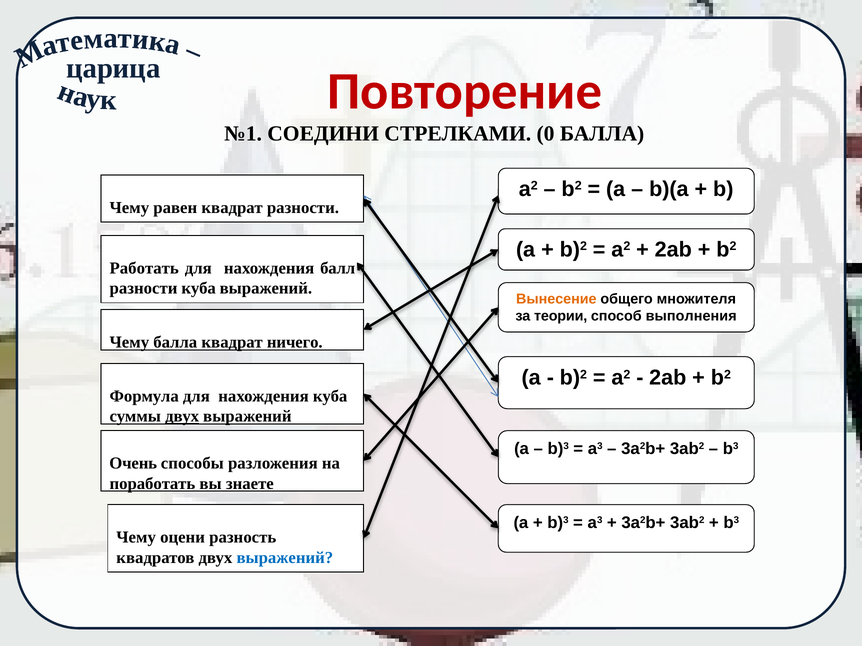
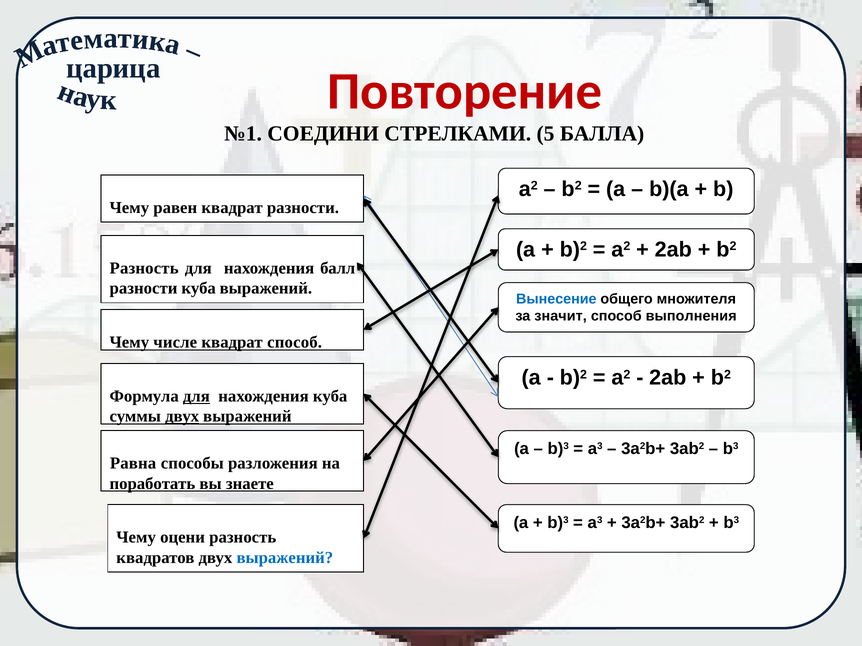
0: 0 -> 5 (546, 134)
Работать: Работать -> Разность (144, 268)
Вынесение colour: orange -> blue (556, 299)
теории: теории -> значит (561, 316)
Чему балла: балла -> числе (175, 343)
квадрат ничего: ничего -> способ (295, 343)
для underline: none -> present (196, 396)
Очень: Очень -> Равна (133, 464)
